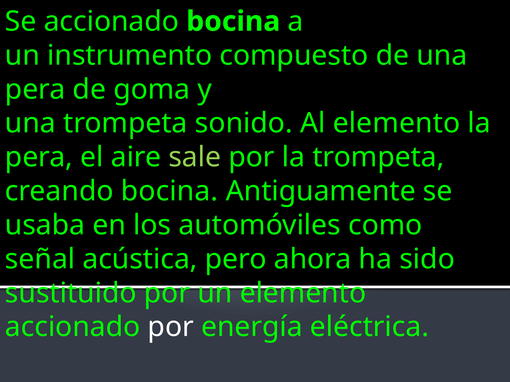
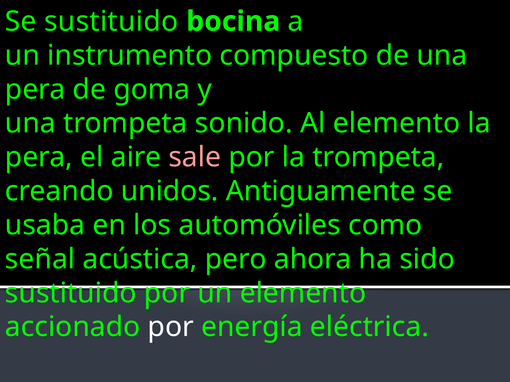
Se accionado: accionado -> sustituido (111, 21)
sale colour: light green -> pink (195, 157)
creando bocina: bocina -> unidos (170, 191)
